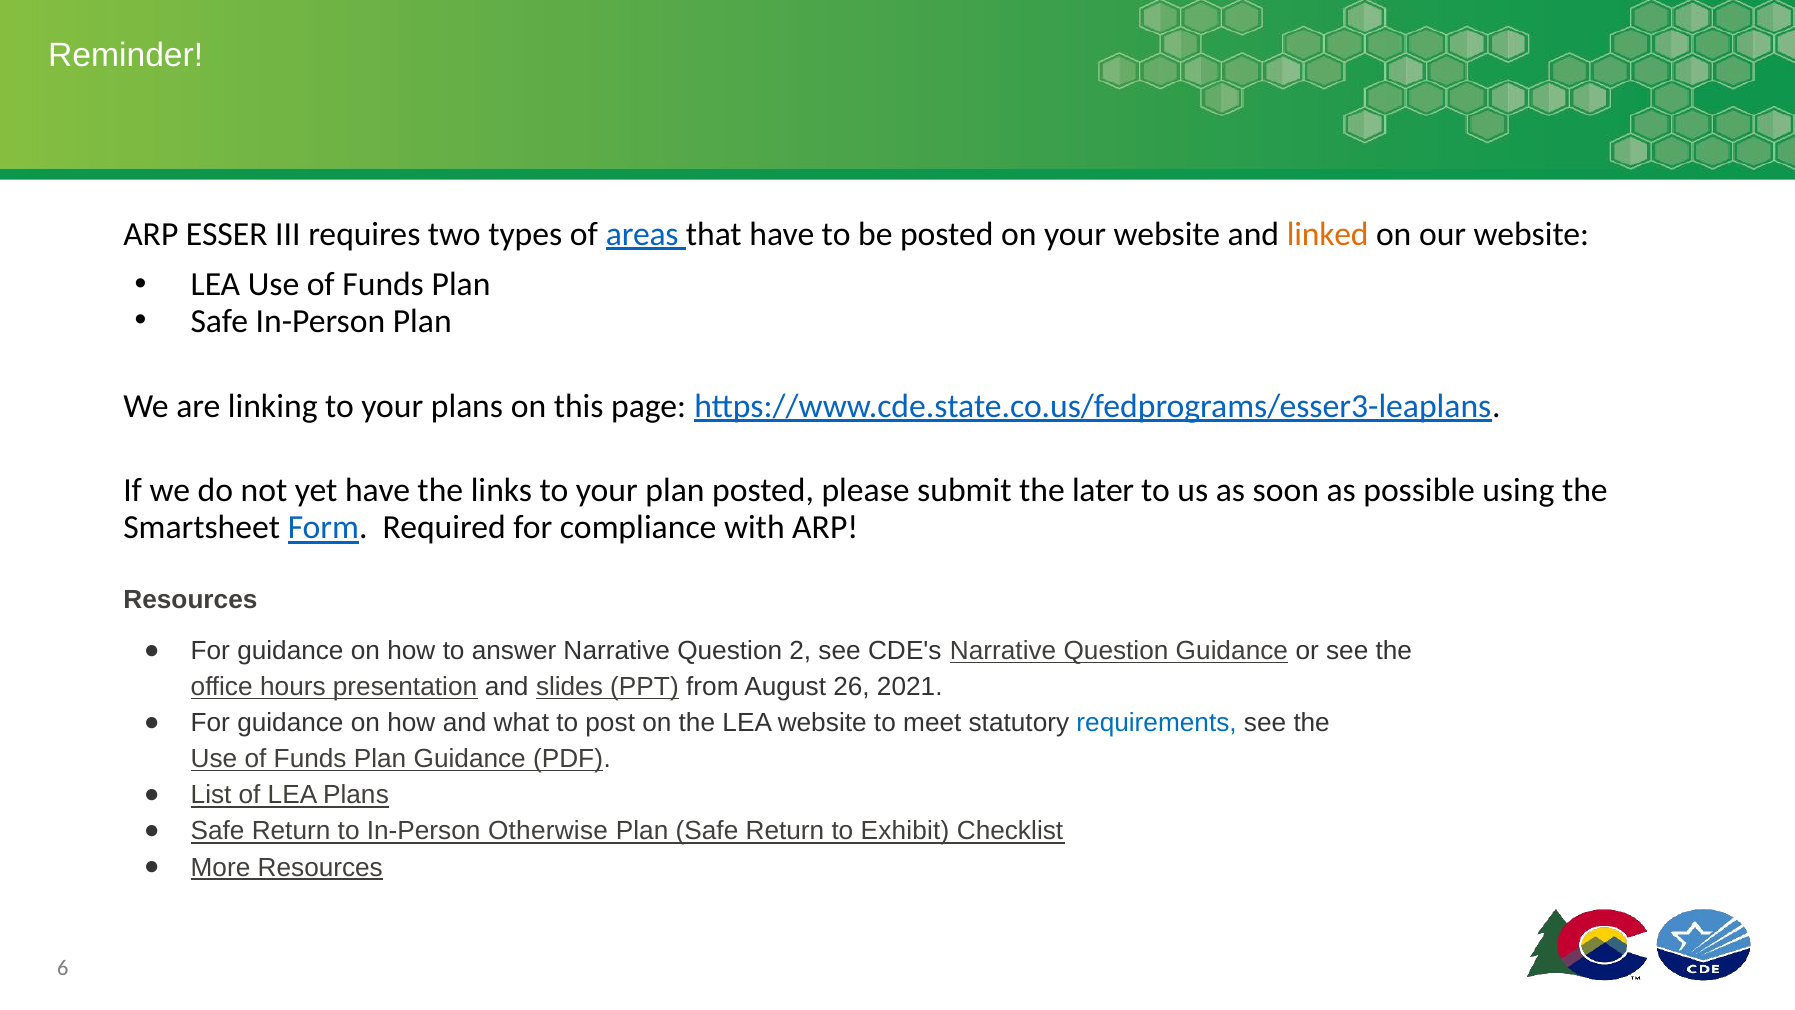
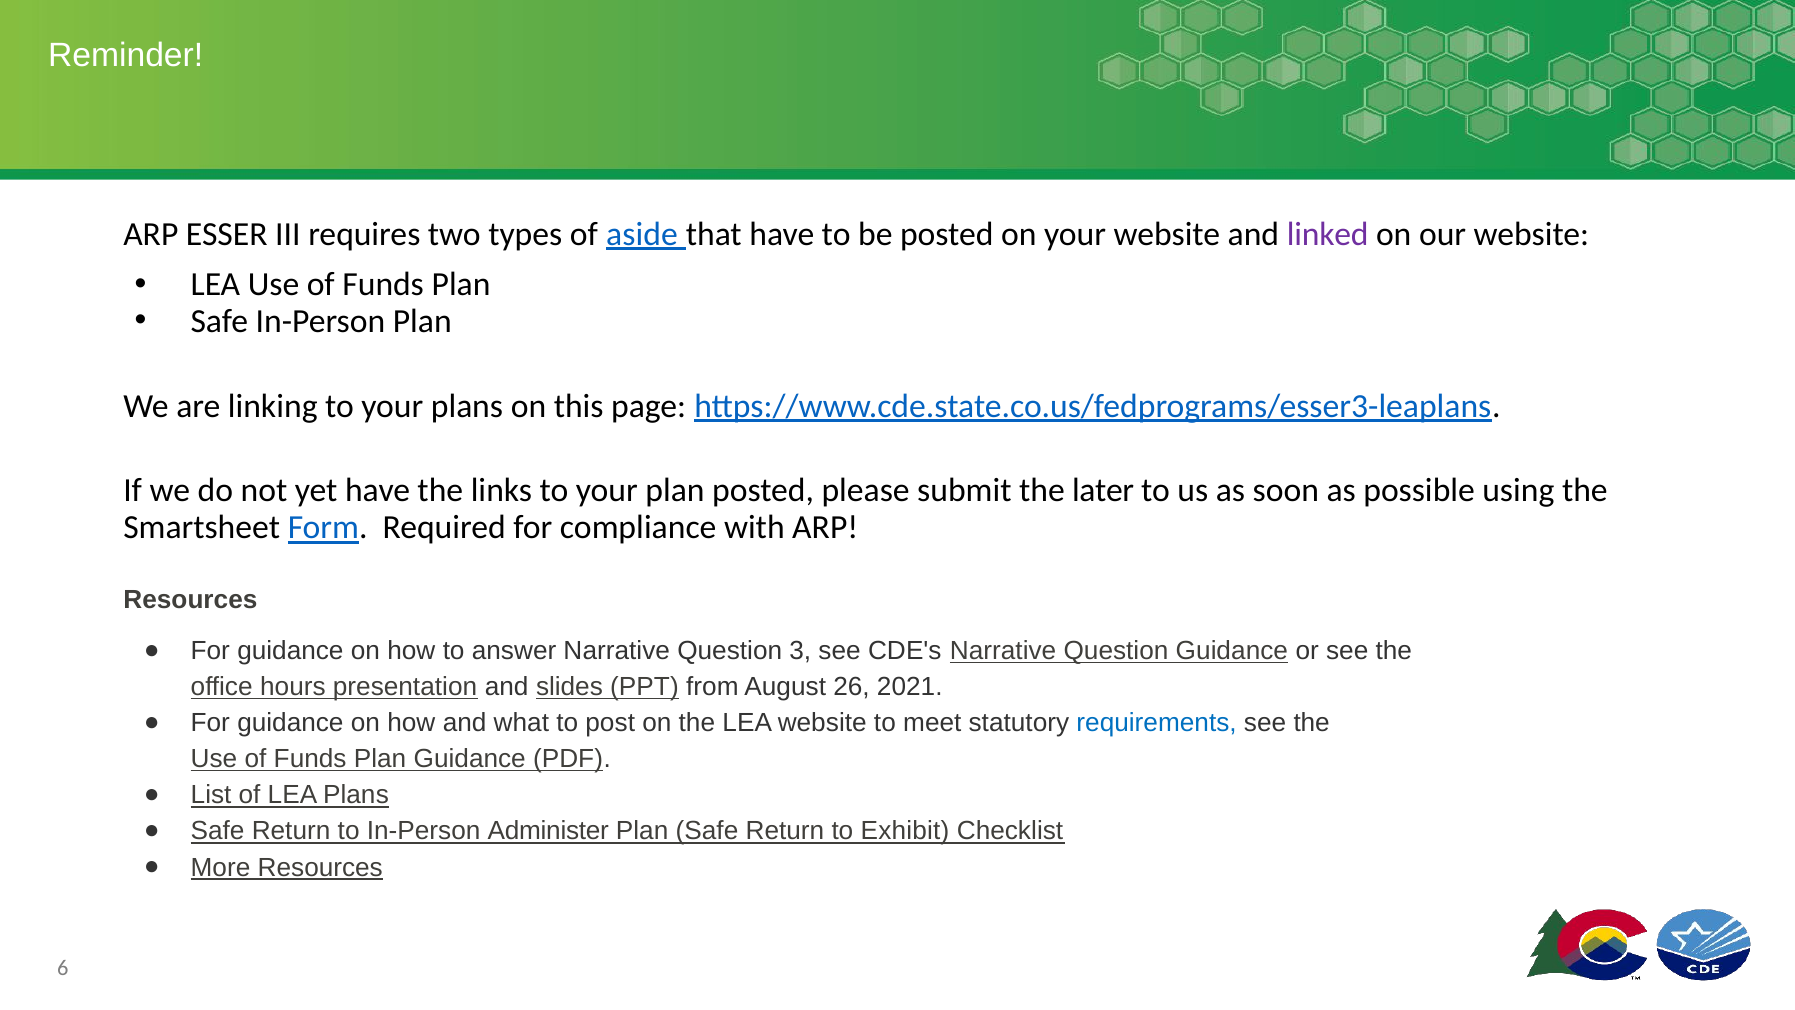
areas: areas -> aside (642, 234)
linked colour: orange -> purple (1328, 234)
2: 2 -> 3 (800, 651)
Otherwise: Otherwise -> Administer (548, 831)
